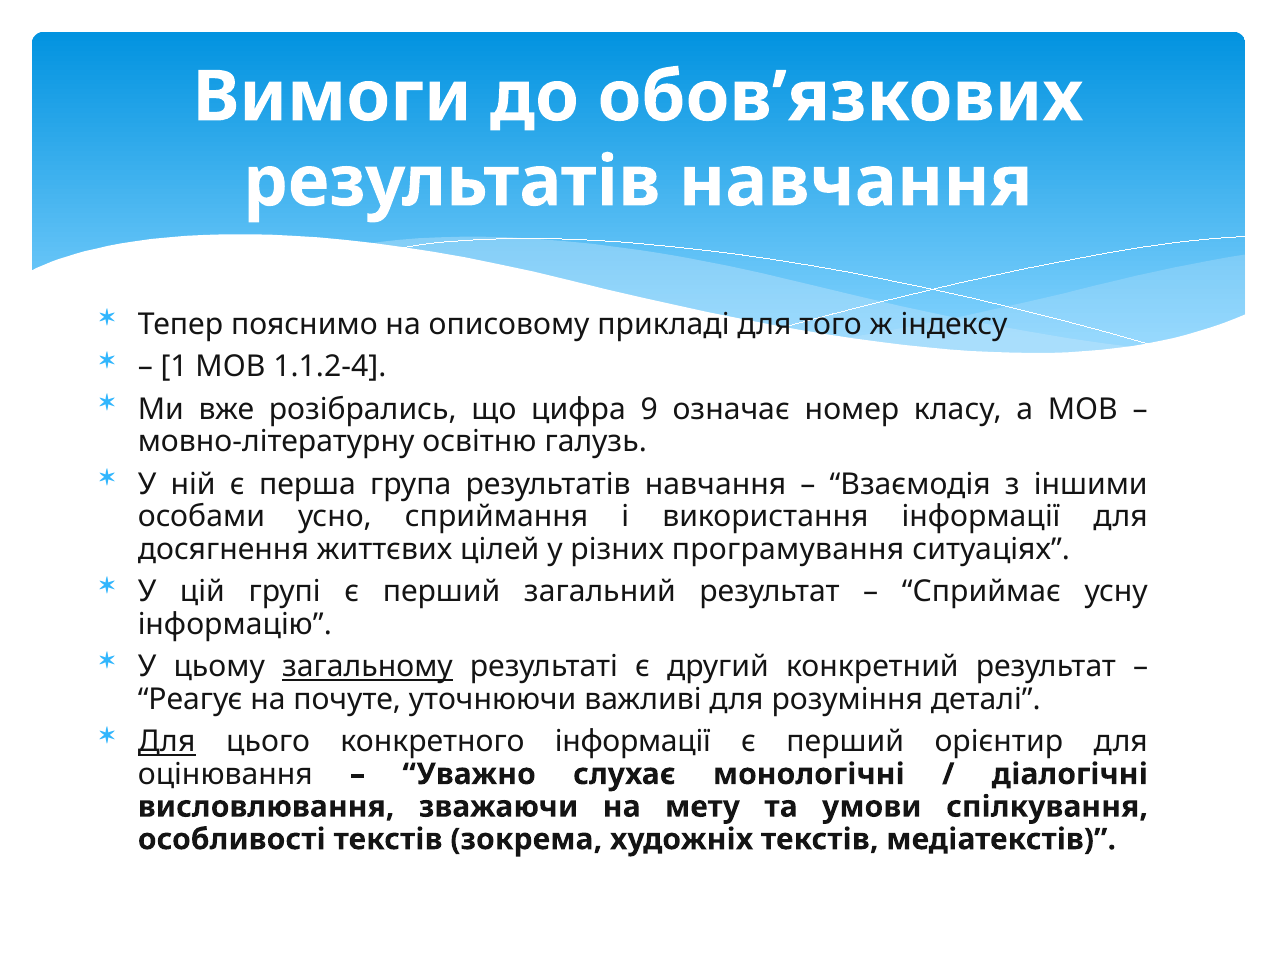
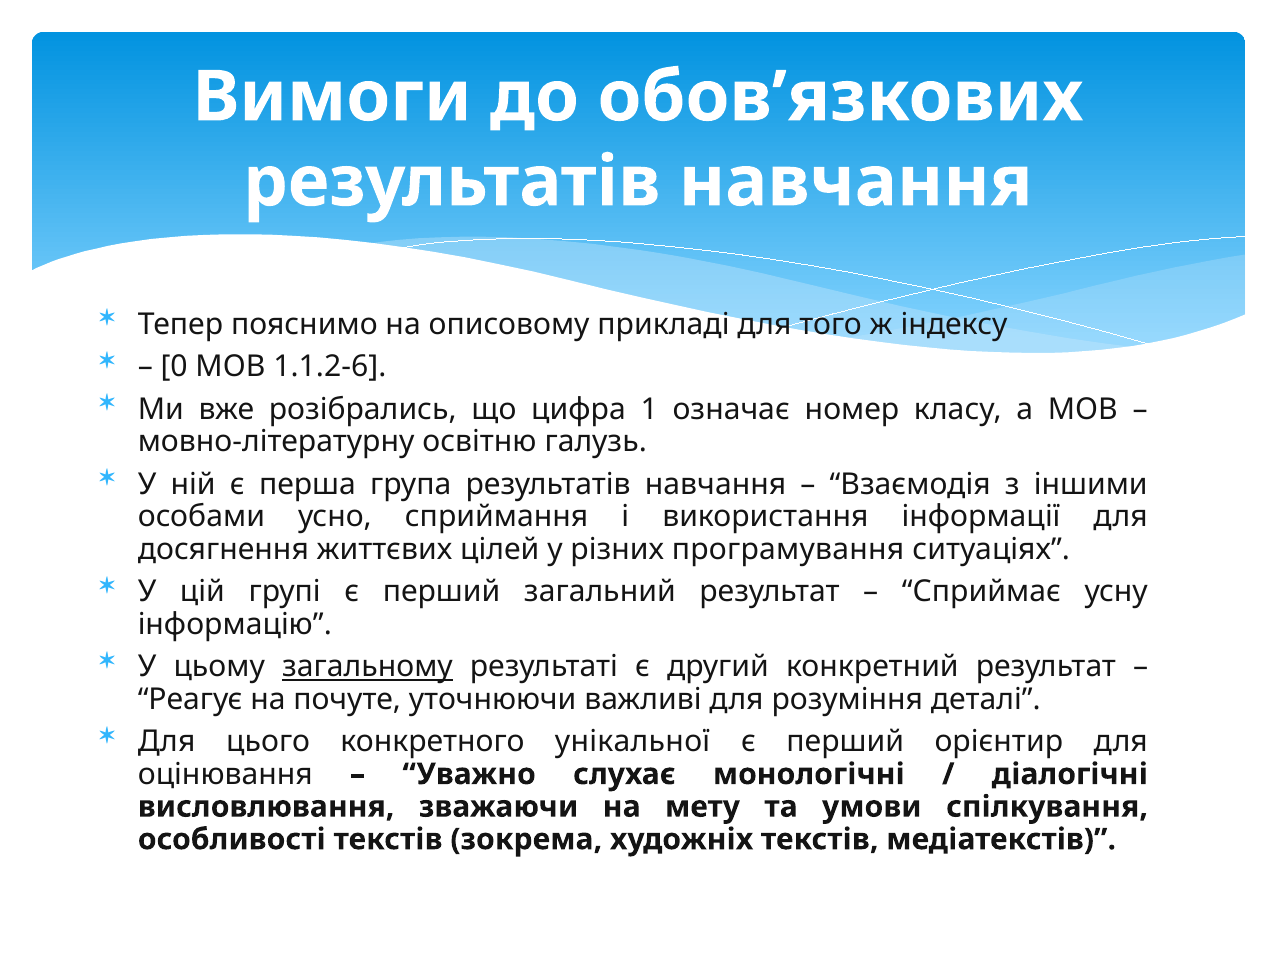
1: 1 -> 0 (174, 367)
1.1.2-4: 1.1.2-4 -> 1.1.2-6 (330, 367)
9: 9 -> 1 (649, 409)
Для underline: present -> none (167, 742)
конкретного інформації: інформації -> унікальної (633, 742)
